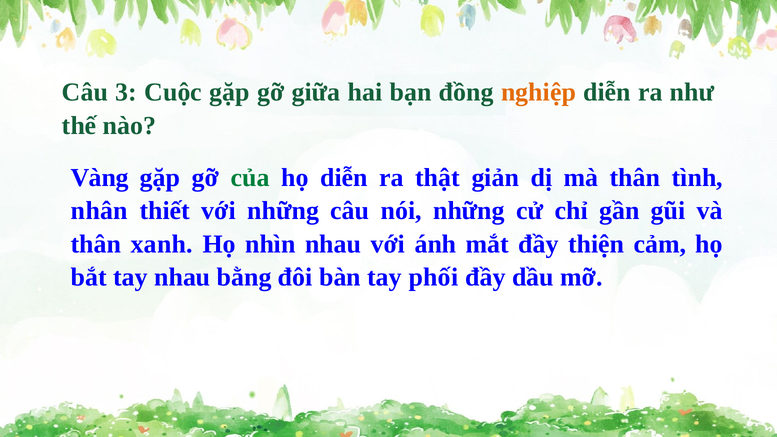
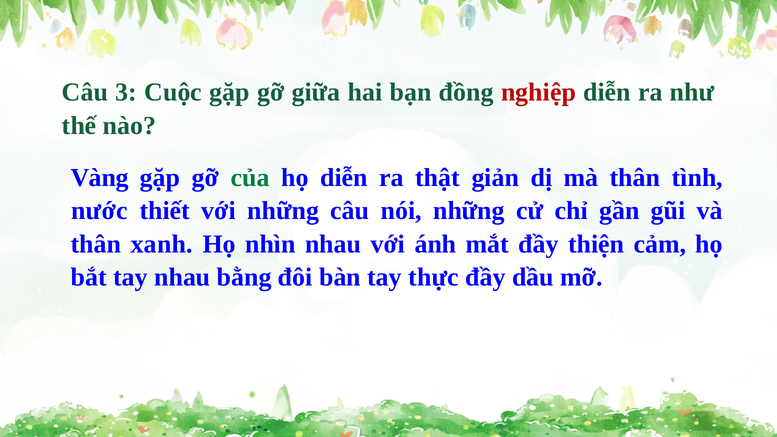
nghiệp colour: orange -> red (538, 92)
nhân: nhân -> nước (99, 211)
phối: phối -> thực (433, 277)
